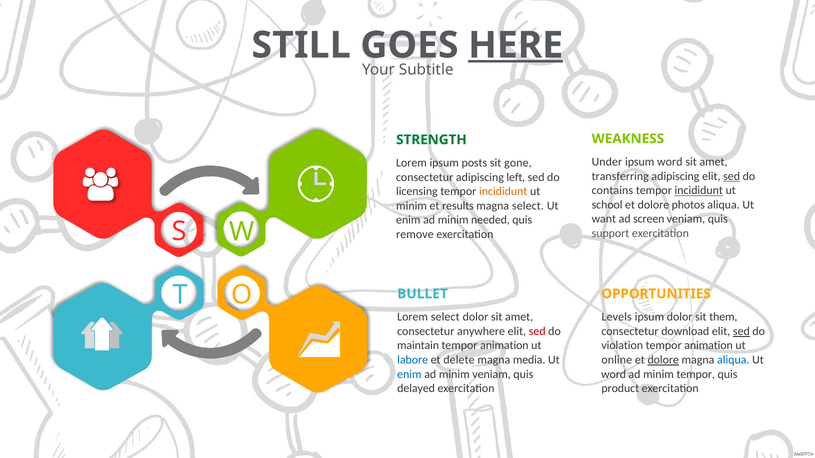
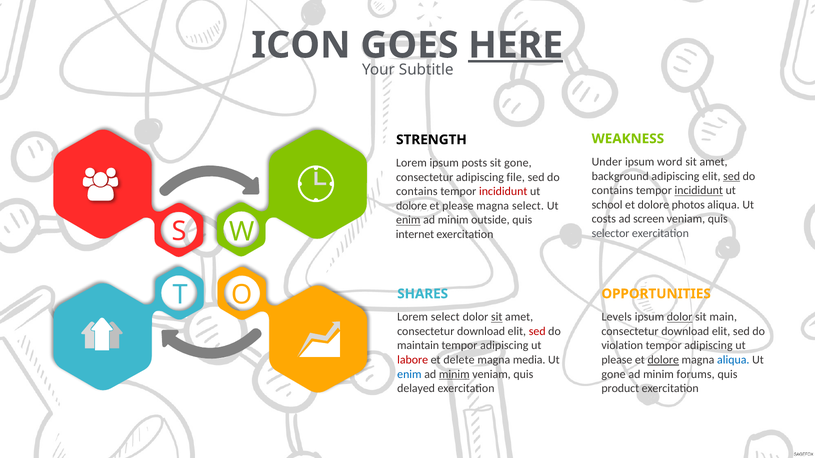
STILL: STILL -> ICON (301, 45)
STRENGTH colour: green -> black (431, 140)
transferring: transferring -> background (620, 176)
left: left -> file (516, 177)
licensing: licensing -> contains (417, 192)
incididunt colour: orange -> red (503, 192)
minim: minim -> dolore (412, 206)
et results: results -> please (458, 206)
want: want -> costs (604, 219)
enim underline: none -> present (408, 220)
needed: needed -> outside (490, 220)
support: support -> selector (611, 233)
remove: remove -> internet (415, 235)
BULLET: BULLET -> SHARES (423, 294)
sit underline: none -> present (497, 317)
dolor underline: none -> present (680, 317)
them: them -> main (723, 317)
anywhere: anywhere -> download (481, 332)
sed underline: present -> none (741, 332)
animation: animation -> adipiscing (504, 346)
animation: animation -> adipiscing (708, 346)
labore colour: blue -> red (413, 360)
online: online -> please (617, 360)
minim underline: none -> present (454, 374)
word: word -> gone (614, 374)
minim tempor: tempor -> forums (696, 374)
